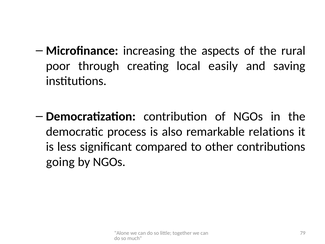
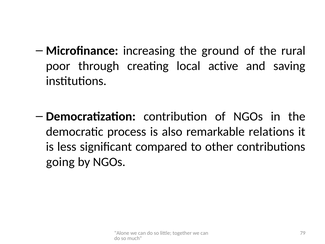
aspects: aspects -> ground (220, 51)
easily: easily -> active (223, 66)
